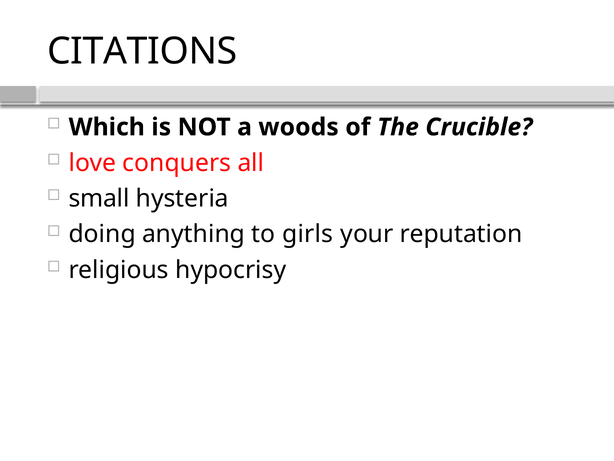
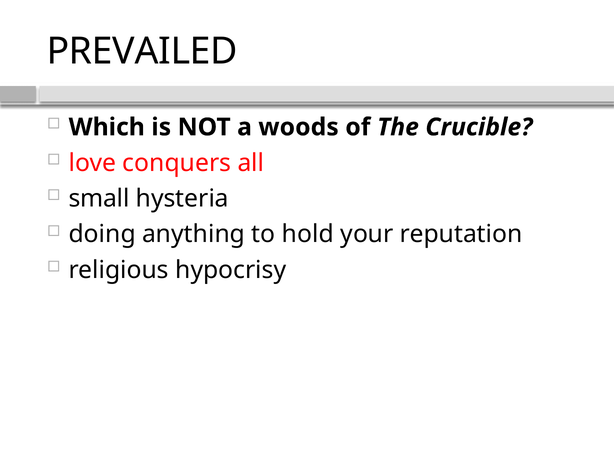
CITATIONS: CITATIONS -> PREVAILED (142, 51)
girls: girls -> hold (308, 234)
